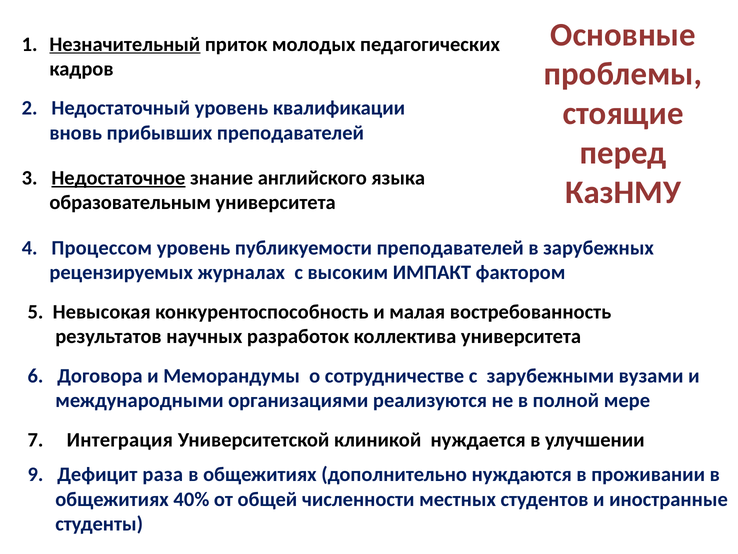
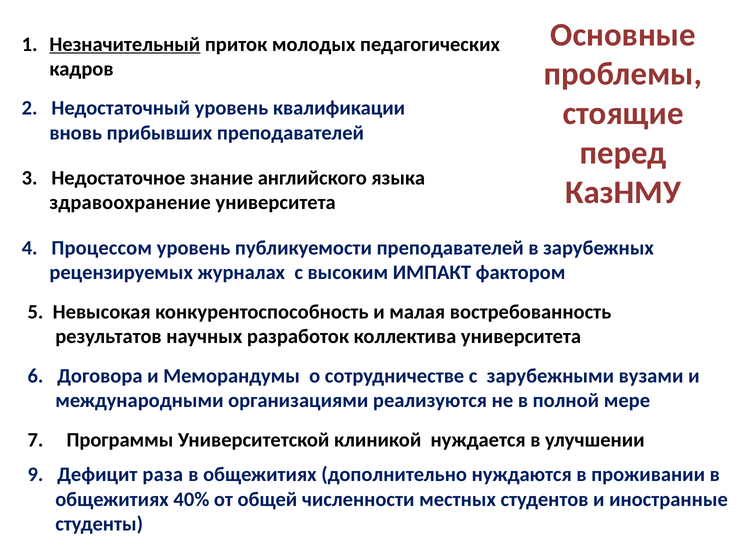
Недостаточное underline: present -> none (118, 178)
образовательным: образовательным -> здравоохранение (130, 202)
Интеграция: Интеграция -> Программы (120, 439)
